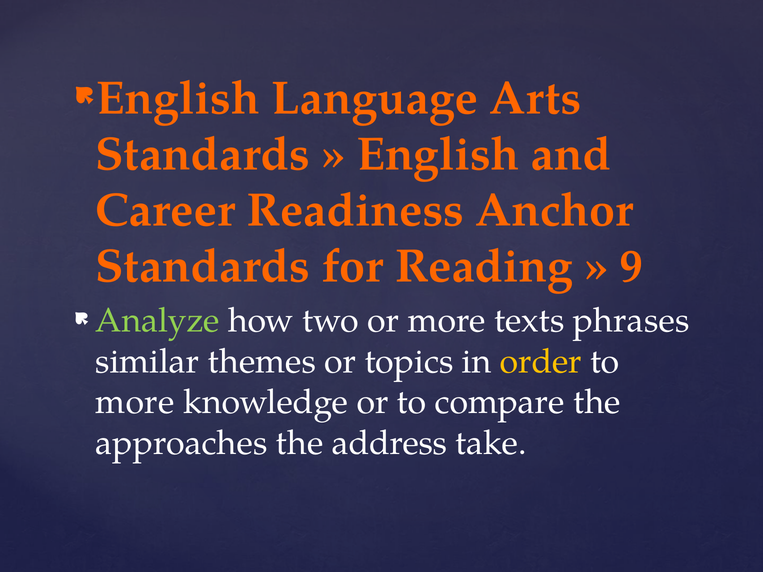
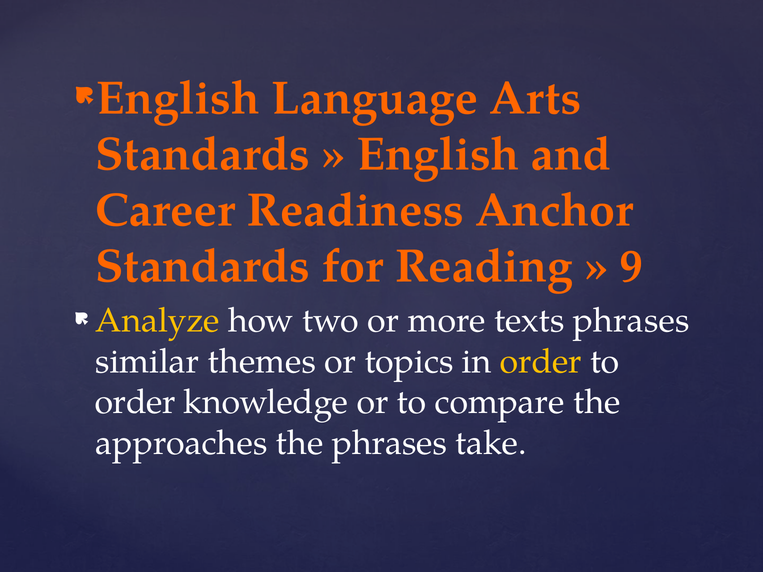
Analyze colour: light green -> yellow (158, 321)
more: more -> order (135, 402)
the address: address -> phrases (389, 443)
